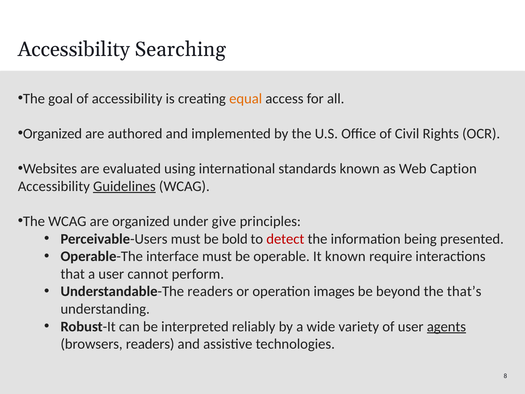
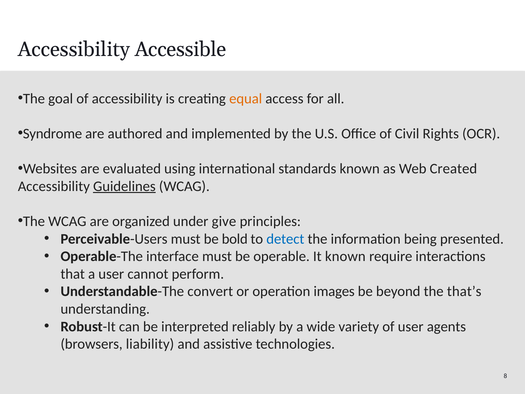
Searching: Searching -> Accessible (181, 49)
Organized: Organized -> Syndrome (52, 134)
Caption: Caption -> Created (453, 169)
detect colour: red -> blue (285, 239)
Understandable-The readers: readers -> convert (210, 291)
agents underline: present -> none (446, 326)
browsers readers: readers -> liability (150, 344)
